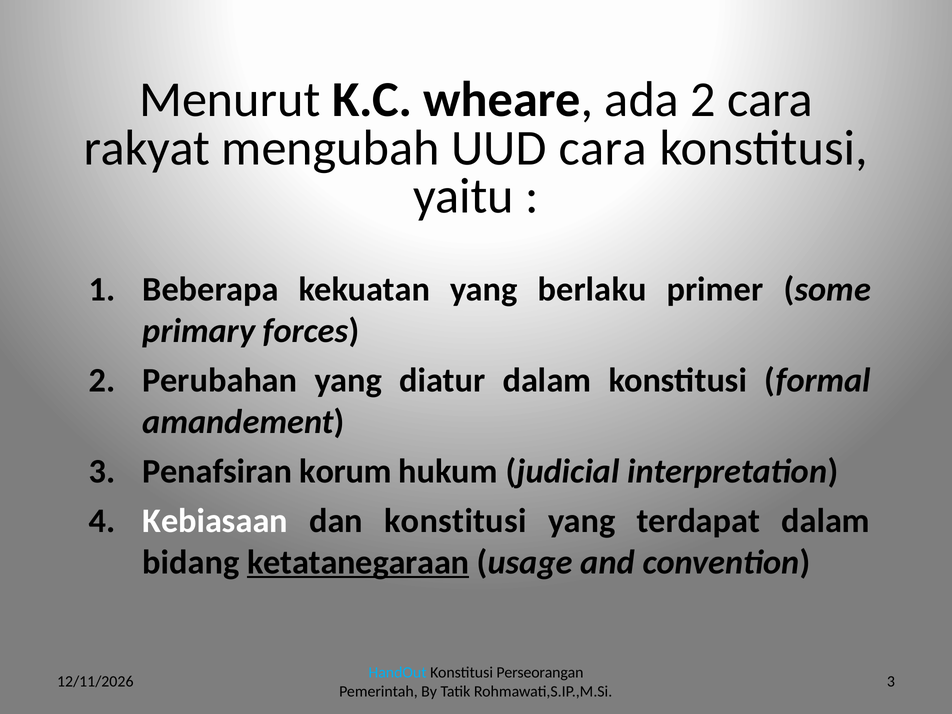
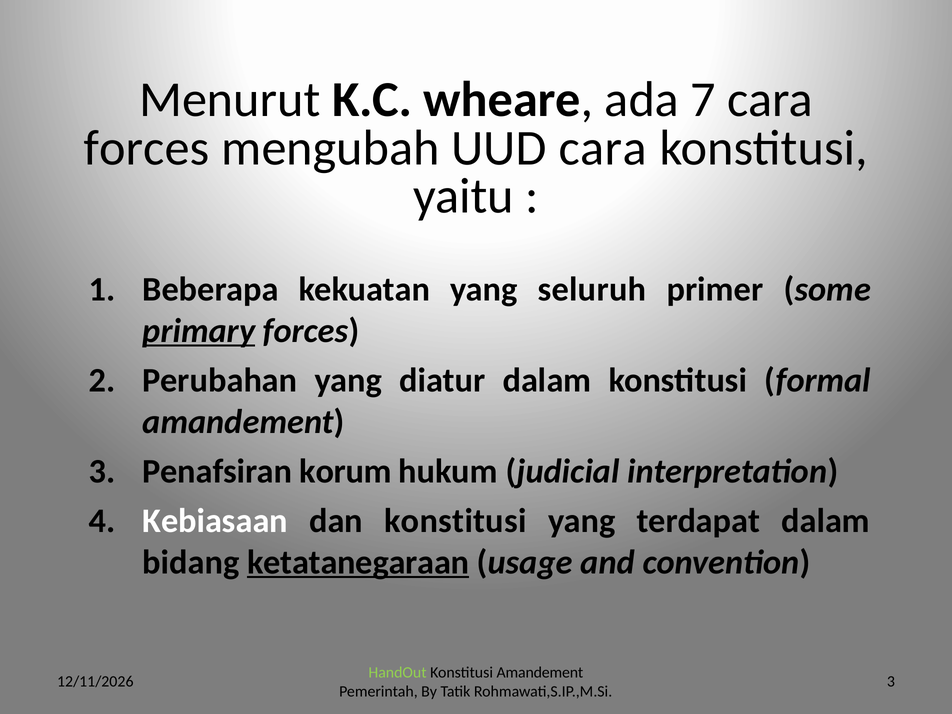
ada 2: 2 -> 7 (703, 100)
rakyat: rakyat -> forces (147, 148)
berlaku: berlaku -> seluruh (592, 290)
primary underline: none -> present (199, 331)
HandOut colour: light blue -> light green (397, 672)
Konstitusi Perseorangan: Perseorangan -> Amandement (540, 672)
